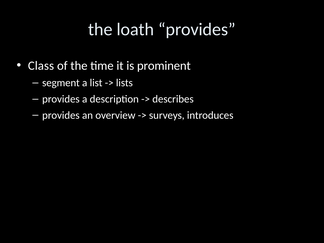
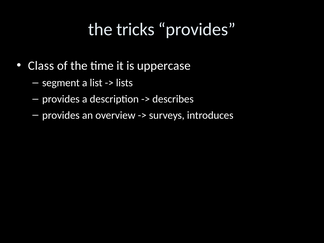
loath: loath -> tricks (135, 29)
prominent: prominent -> uppercase (164, 66)
